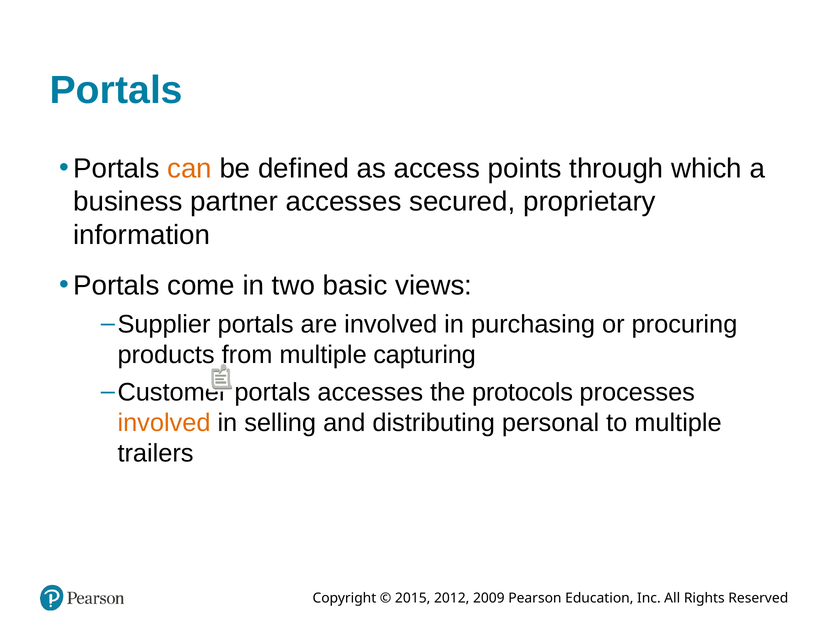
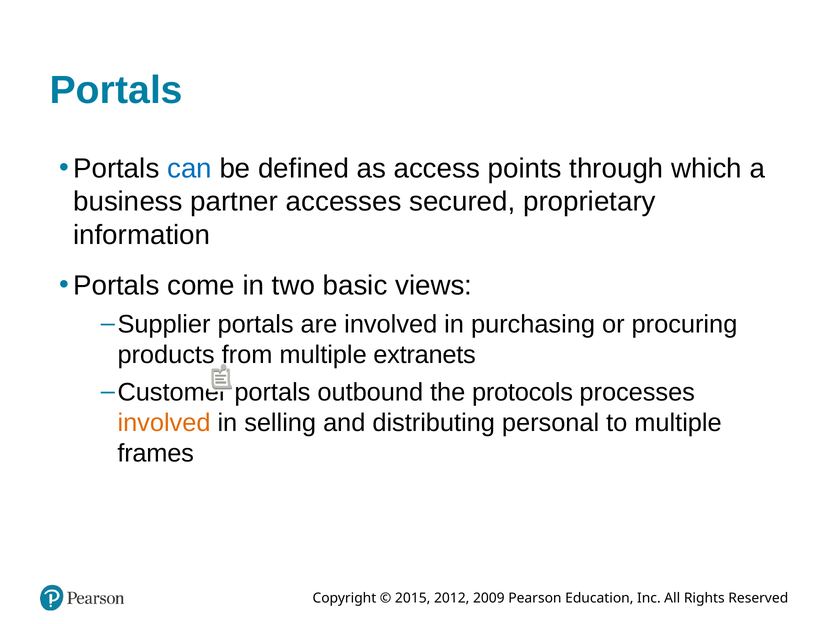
can colour: orange -> blue (190, 169)
capturing: capturing -> extranets (425, 355)
portals accesses: accesses -> outbound (370, 392)
trailers: trailers -> frames (156, 453)
